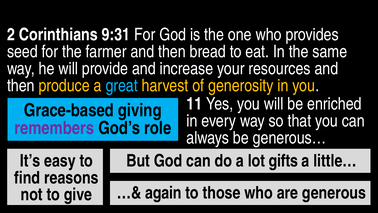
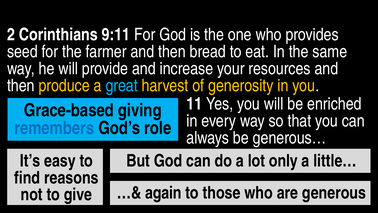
9:31: 9:31 -> 9:11 (116, 35)
remembers colour: purple -> blue (54, 128)
gifts: gifts -> only (283, 161)
